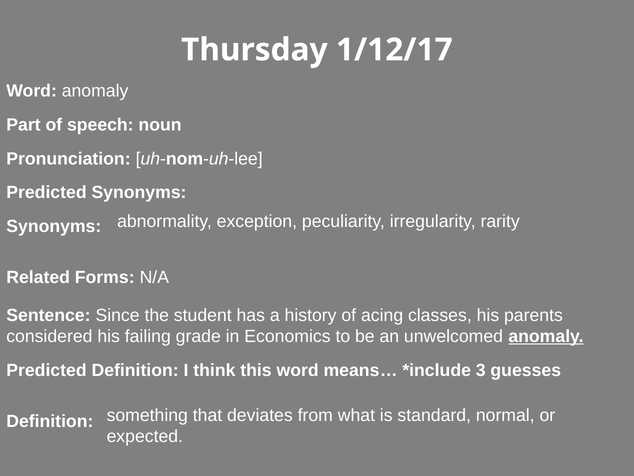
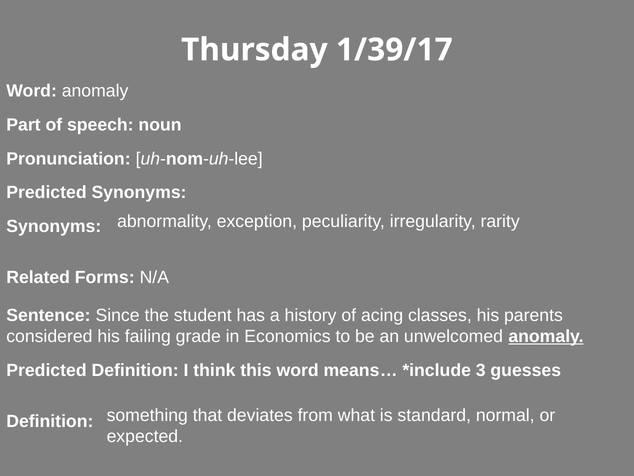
1/12/17: 1/12/17 -> 1/39/17 (394, 50)
